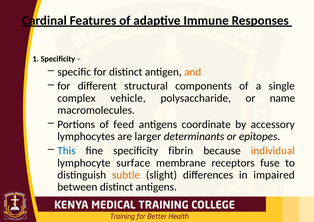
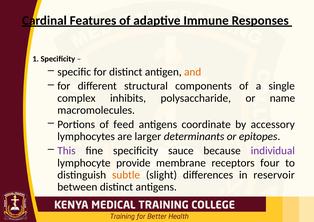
vehicle: vehicle -> inhibits (128, 98)
This colour: blue -> purple (66, 151)
fibrin: fibrin -> sauce (181, 151)
individual colour: orange -> purple (273, 151)
surface: surface -> provide (133, 163)
fuse: fuse -> four (270, 163)
impaired: impaired -> reservoir (274, 175)
